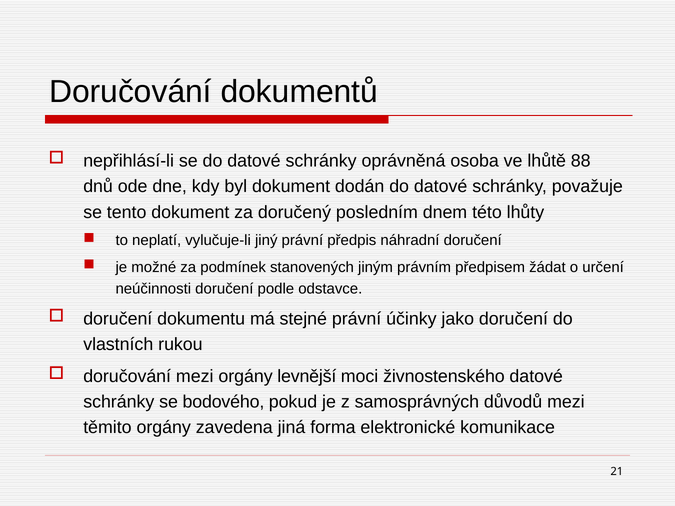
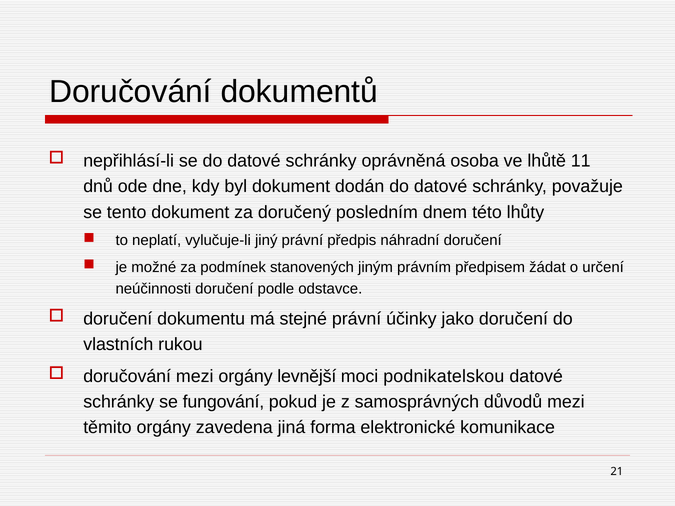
88: 88 -> 11 (581, 161)
živnostenského: živnostenského -> podnikatelskou (444, 376)
bodového: bodového -> fungování (223, 402)
